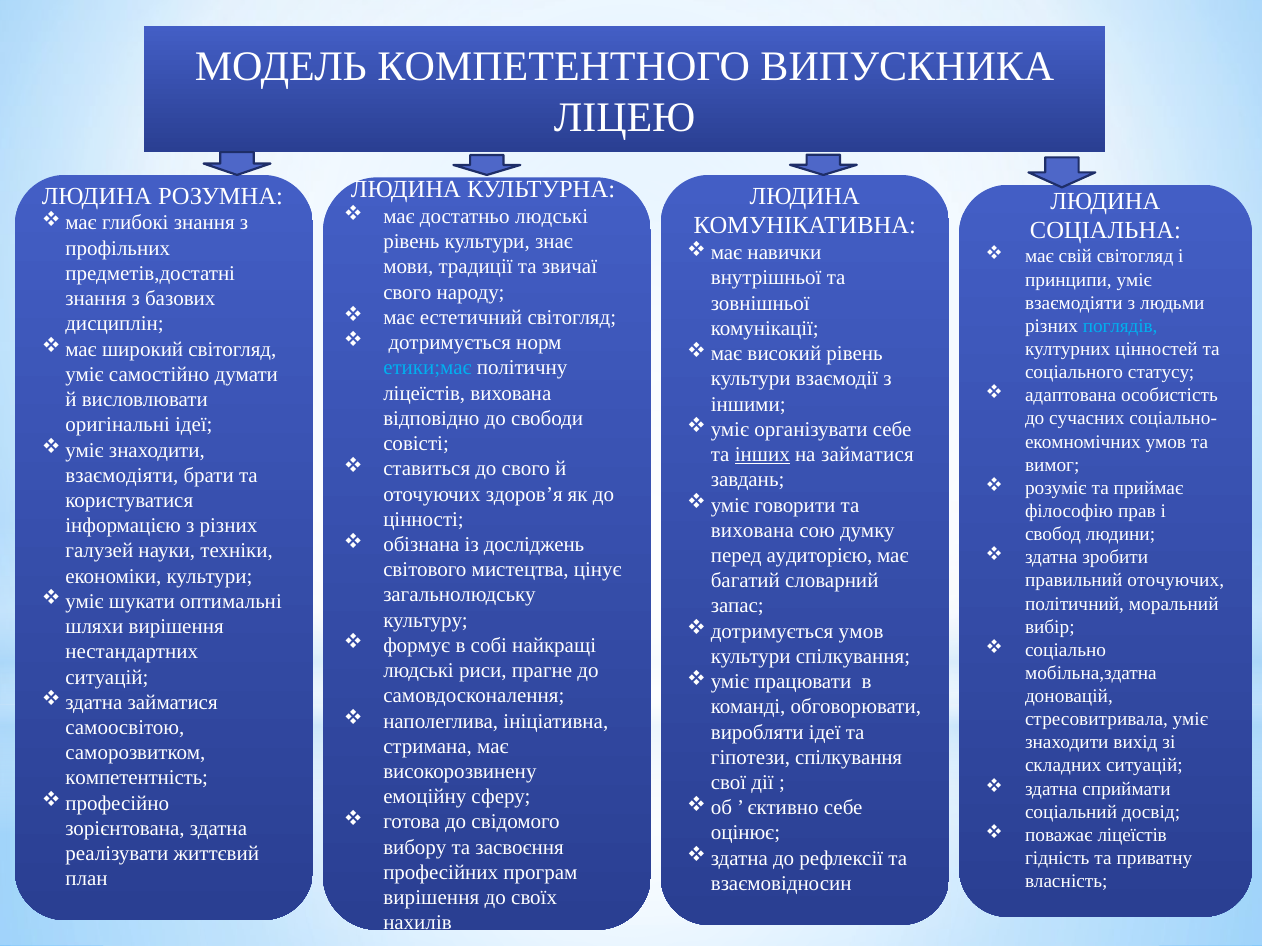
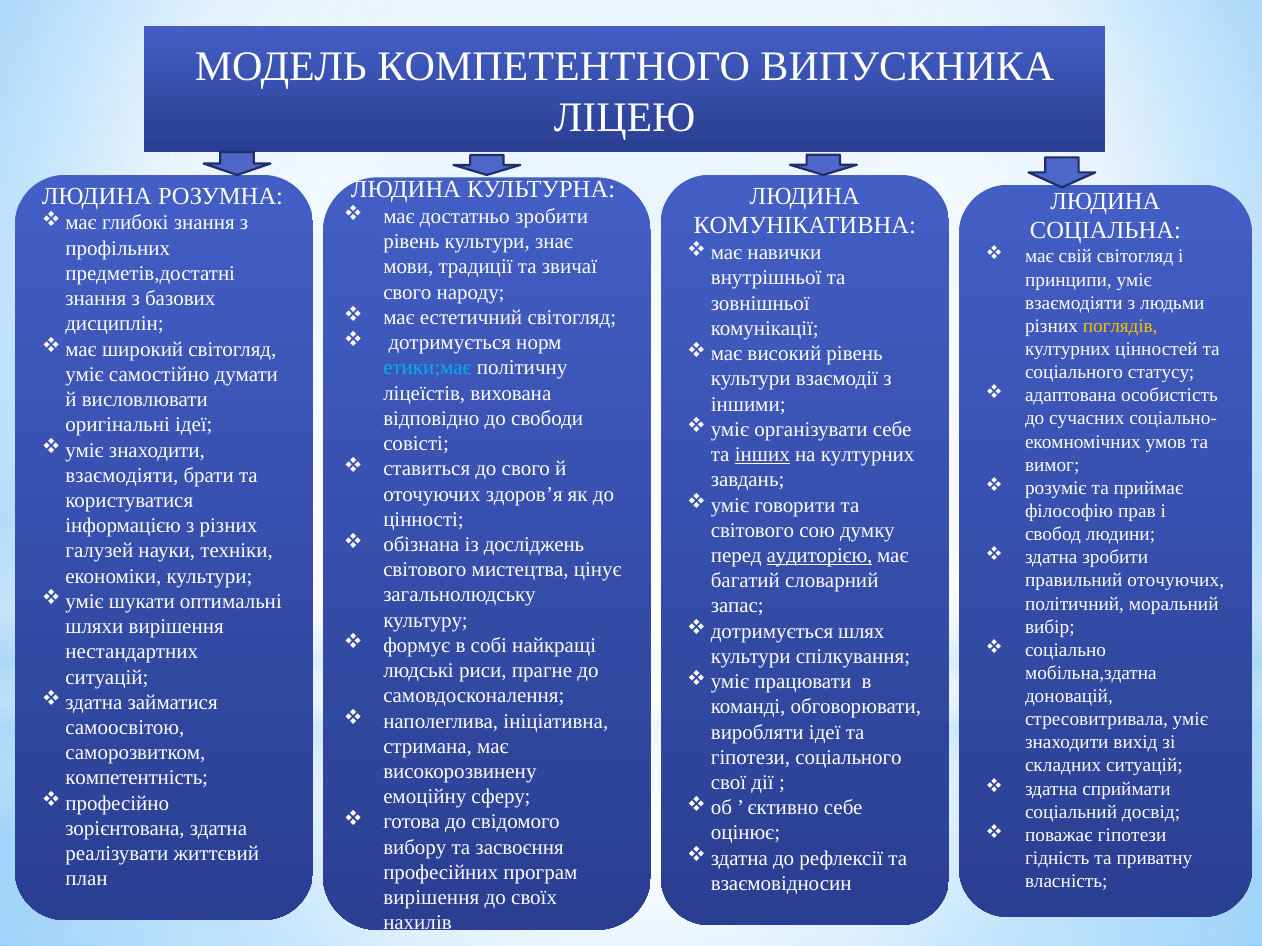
достатньо людські: людські -> зробити (552, 217)
поглядів colour: light blue -> yellow (1120, 326)
на займатися: займатися -> културних (868, 455)
вихована: вихована -> світового (752, 531)
аудиторією underline: none -> present (819, 556)
умов: умов -> шлях (861, 632)
гіпотези спілкування: спілкування -> соціального (849, 758)
поважає ліцеїстів: ліцеїстів -> гіпотези (1132, 836)
